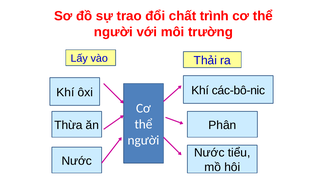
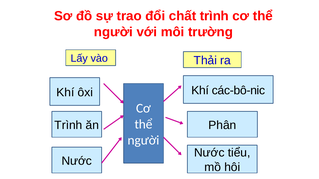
Thừa: Thừa -> Trình (68, 125)
